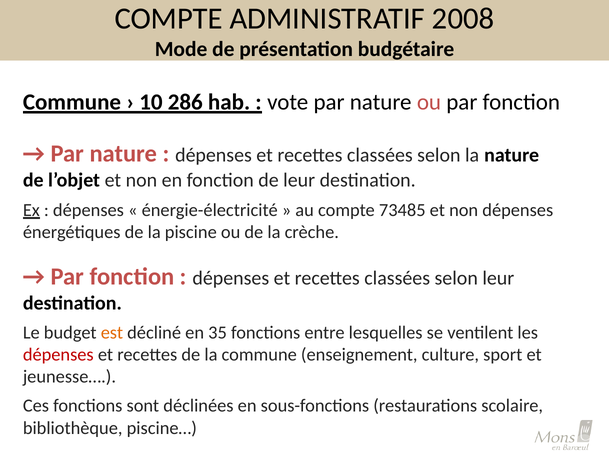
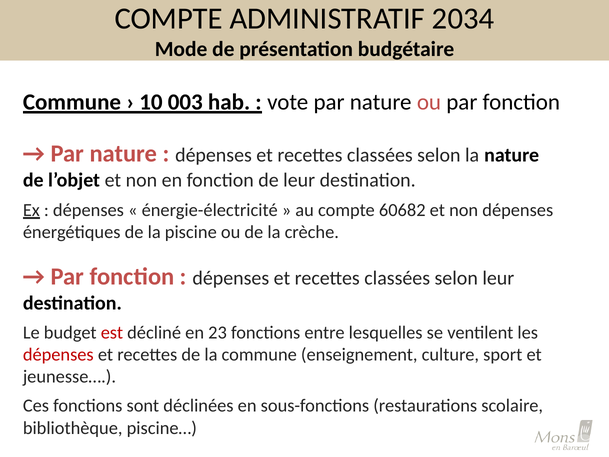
2008: 2008 -> 2034 (463, 19)
286: 286 -> 003 (185, 102)
73485: 73485 -> 60682 (402, 210)
est colour: orange -> red (112, 332)
35: 35 -> 23 (218, 332)
